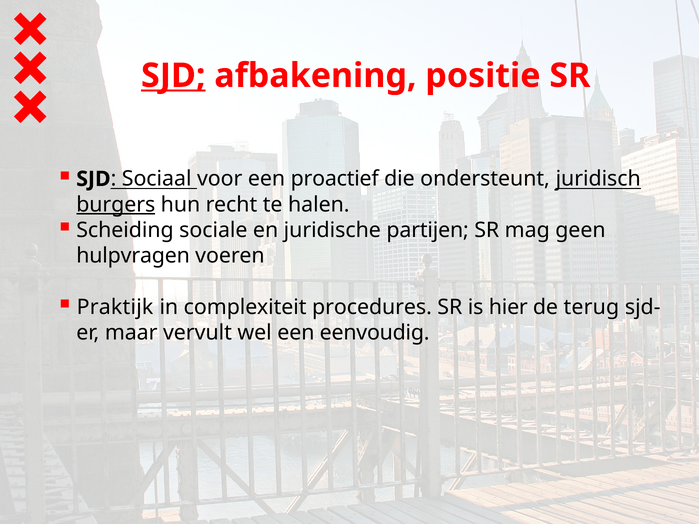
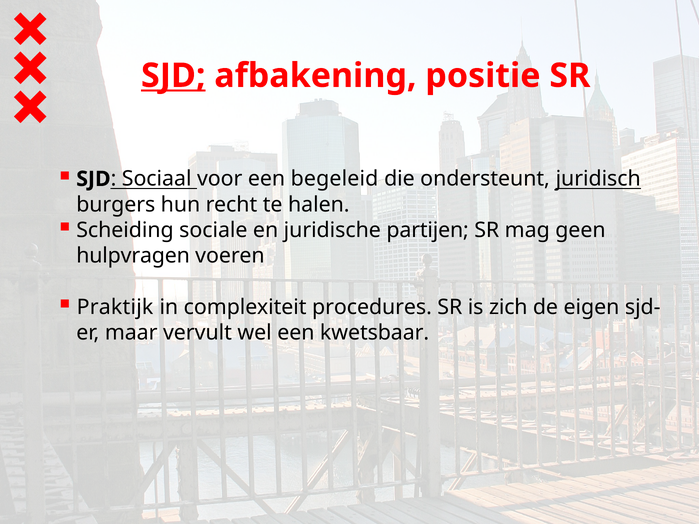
proactief: proactief -> begeleid (335, 179)
burgers underline: present -> none (116, 205)
hier: hier -> zich (508, 307)
terug: terug -> eigen (591, 307)
eenvoudig: eenvoudig -> kwetsbaar (375, 333)
